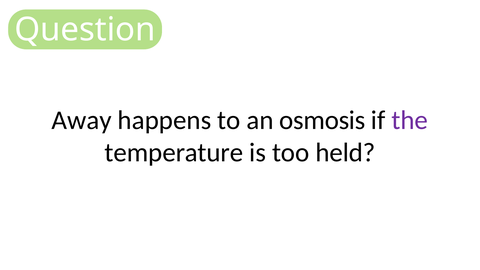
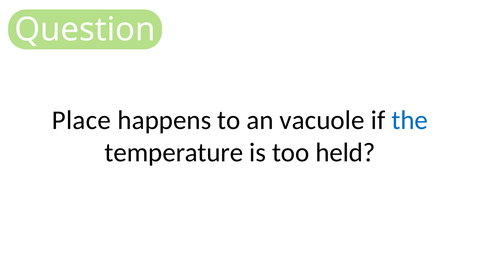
Away: Away -> Place (81, 120)
osmosis: osmosis -> vacuole (322, 120)
the colour: purple -> blue (410, 120)
